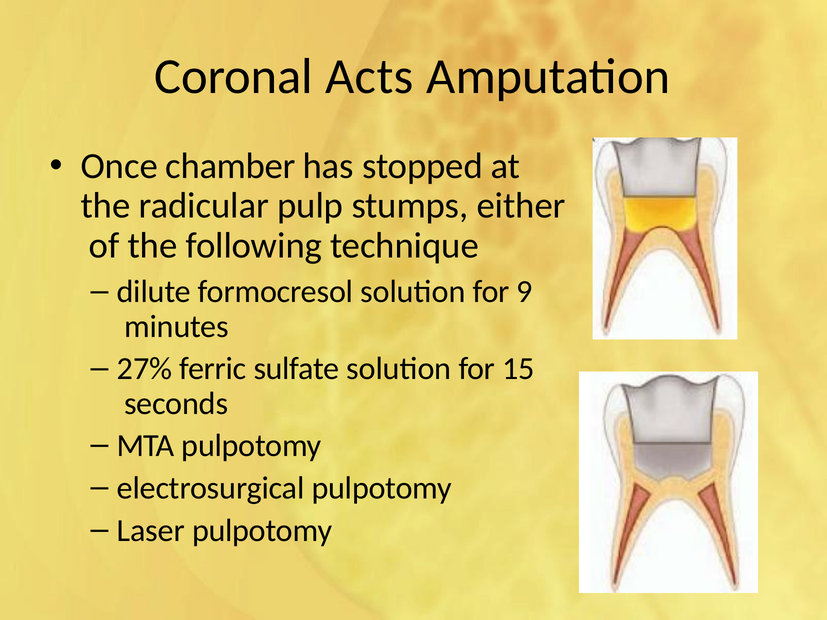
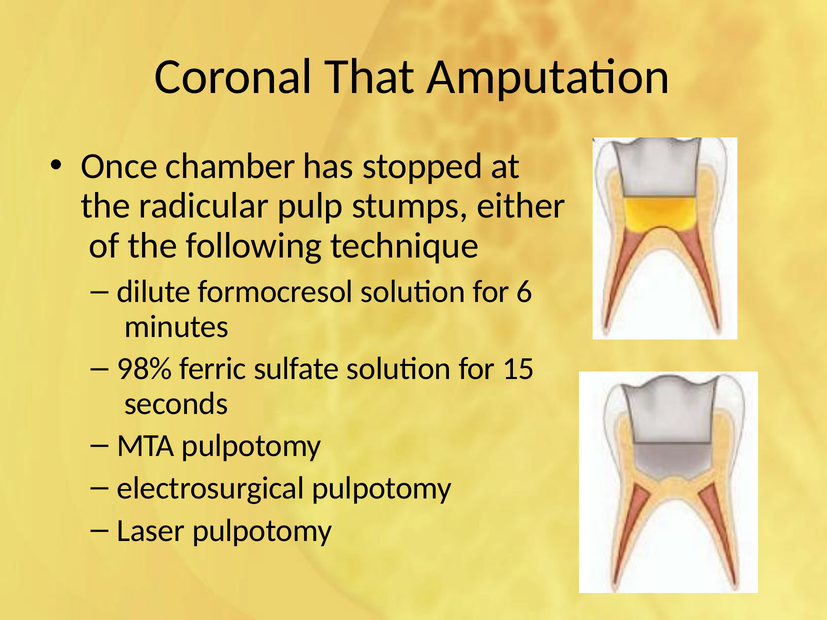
Acts: Acts -> That (370, 77)
9: 9 -> 6 (524, 292)
27%: 27% -> 98% (145, 369)
